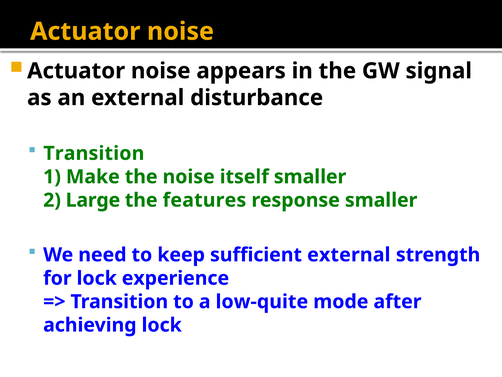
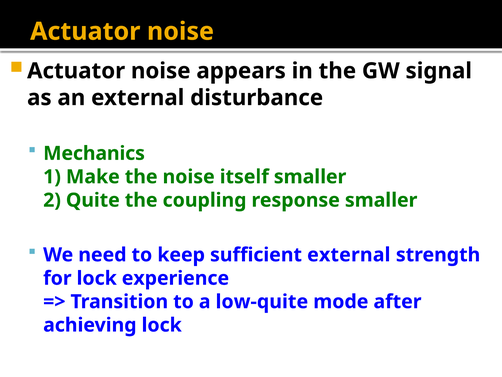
Transition: Transition -> Mechanics (94, 153)
Large: Large -> Quite (93, 200)
features: features -> coupling (205, 200)
